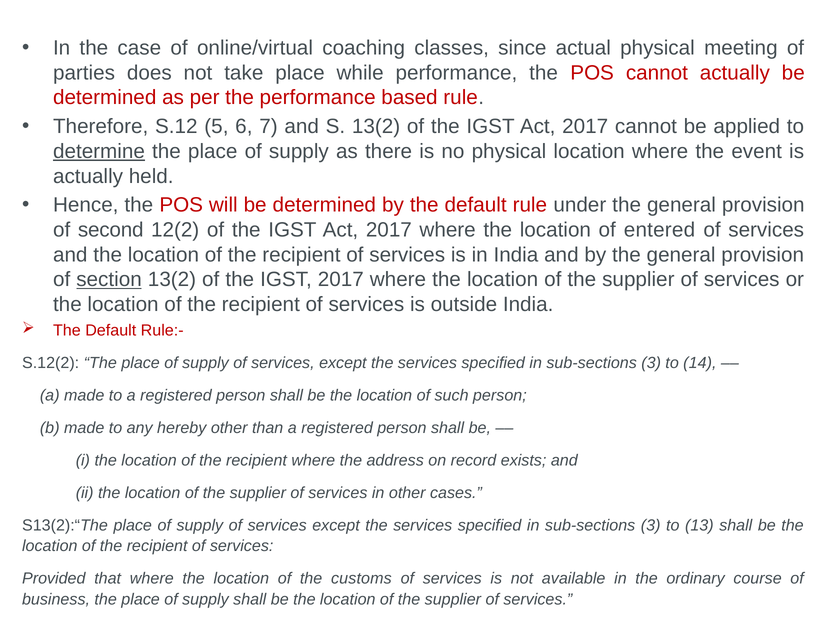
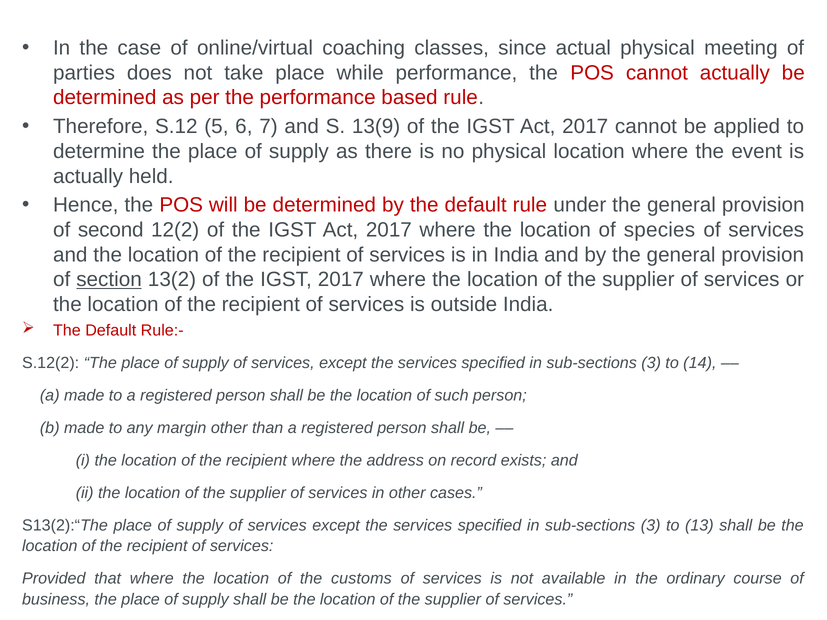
S 13(2: 13(2 -> 13(9 (376, 127)
determine underline: present -> none (99, 151)
entered: entered -> species (659, 230)
hereby: hereby -> margin (182, 428)
